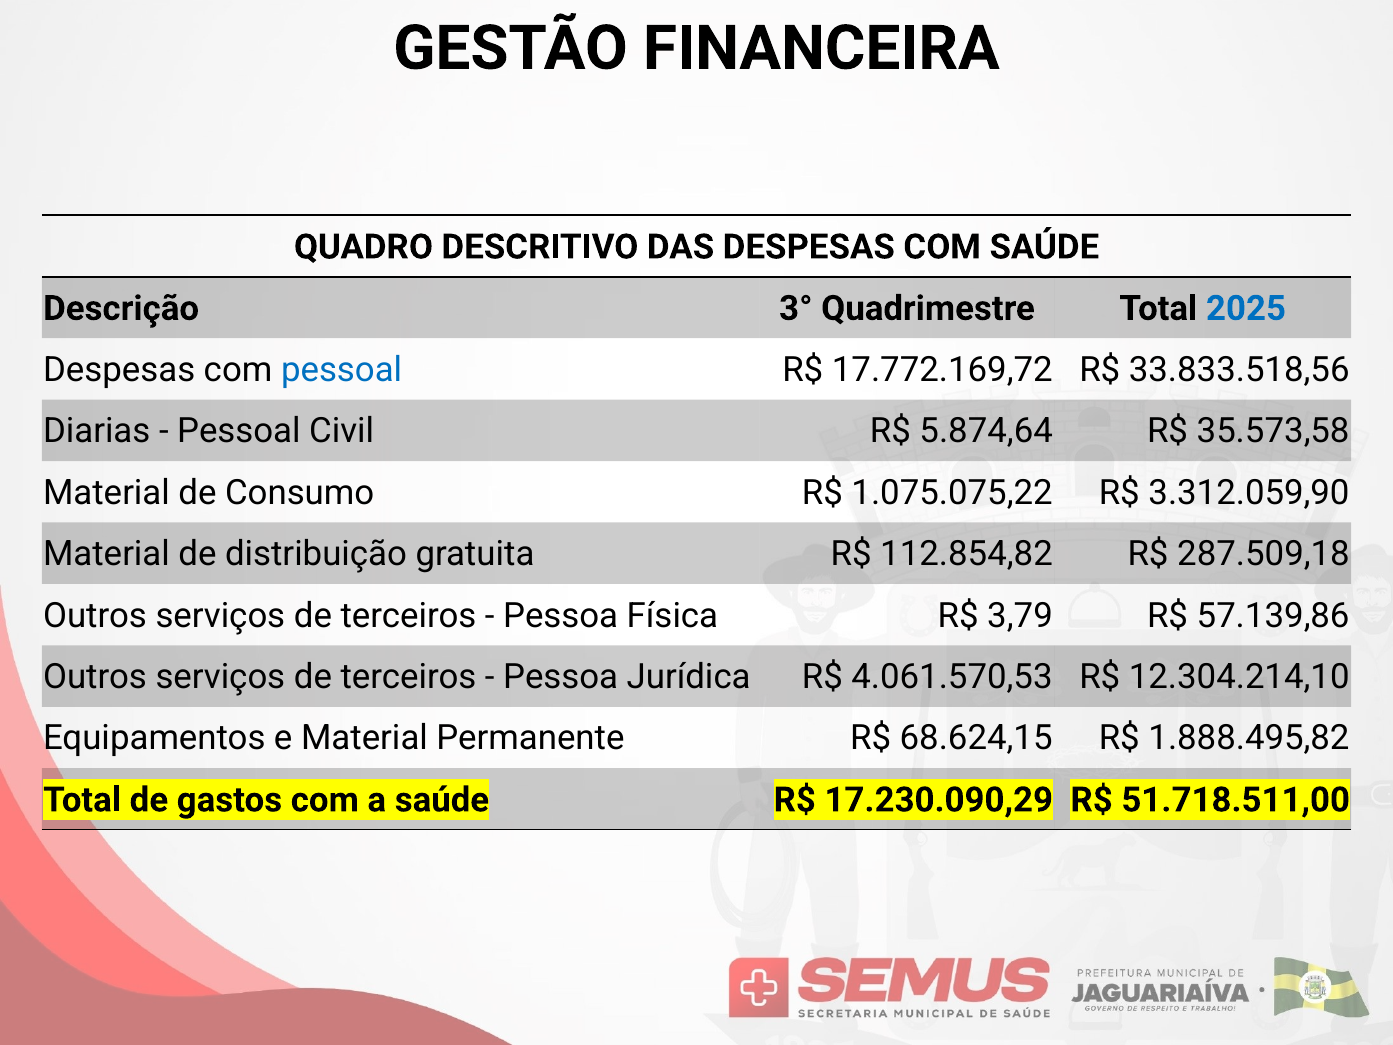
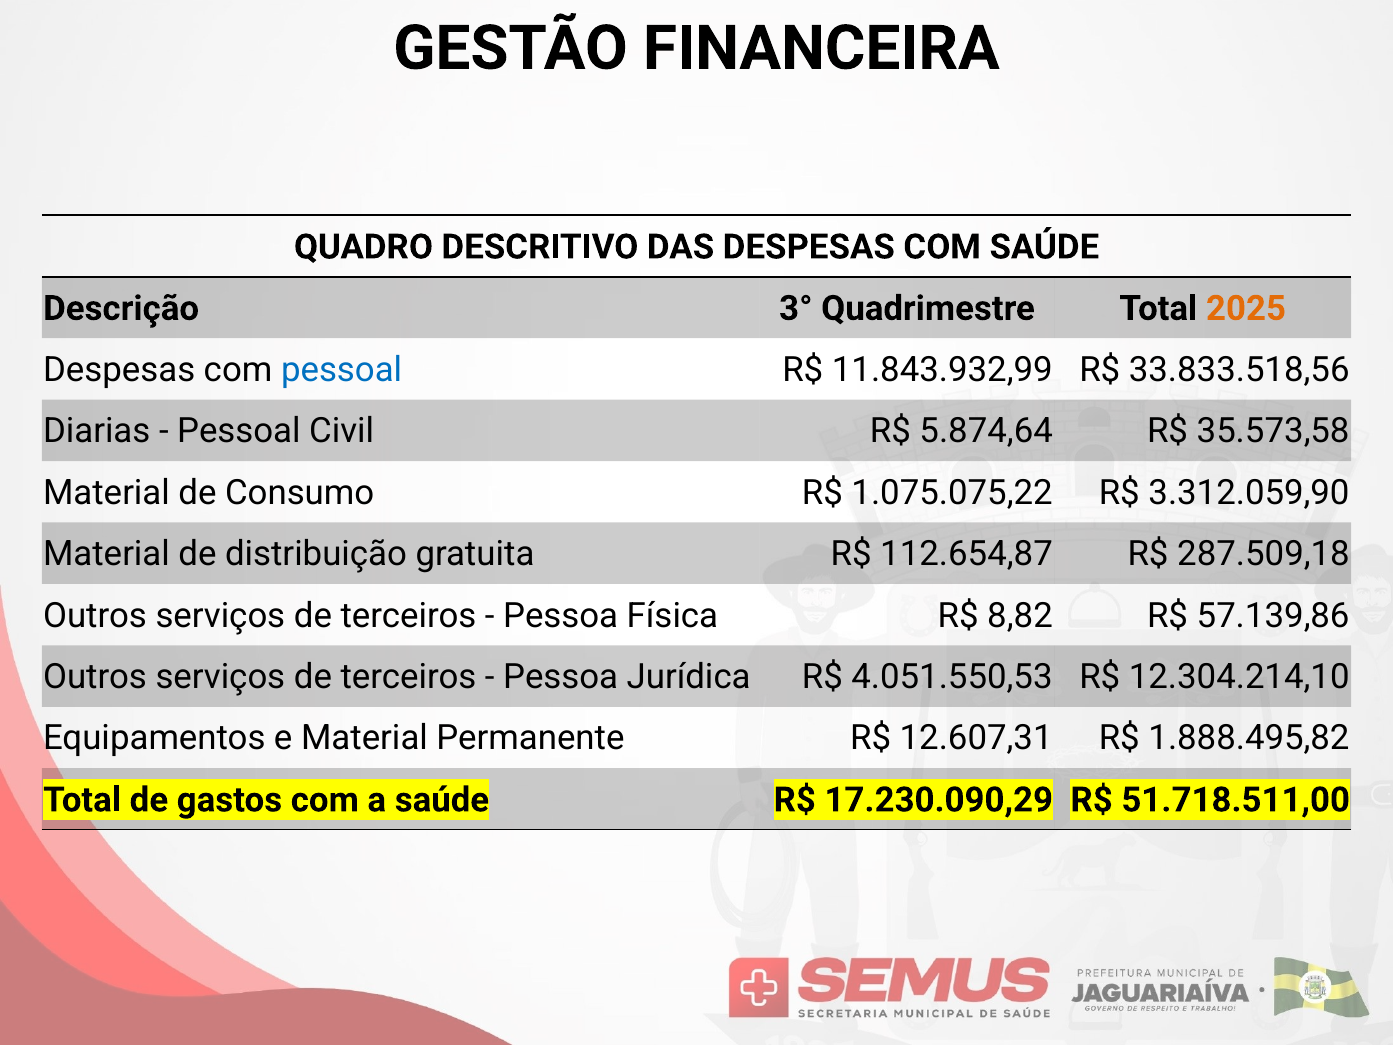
2025 colour: blue -> orange (1246, 308)
17.772.169,72: 17.772.169,72 -> 11.843.932,99 (942, 370)
112.854,82: 112.854,82 -> 112.654,87 (967, 554)
3,79: 3,79 -> 8,82 (1020, 615)
4.061.570,53: 4.061.570,53 -> 4.051.550,53 (952, 677)
68.624,15: 68.624,15 -> 12.607,31 (976, 738)
